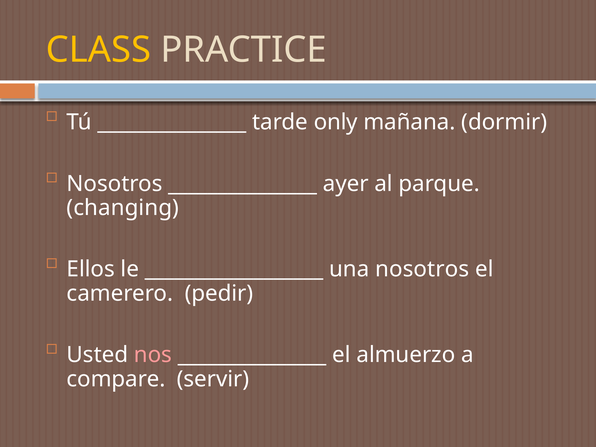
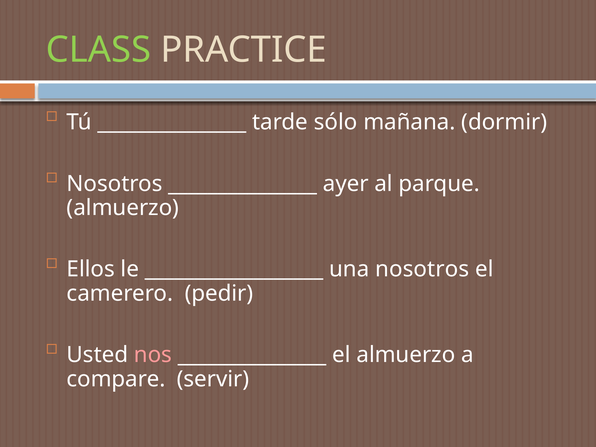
CLASS colour: yellow -> light green (98, 50)
only: only -> sólo (336, 122)
changing: changing -> almuerzo (123, 208)
